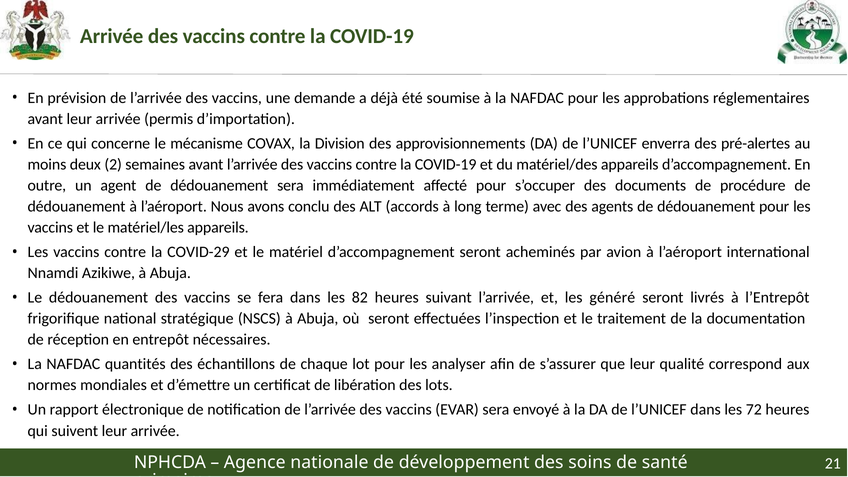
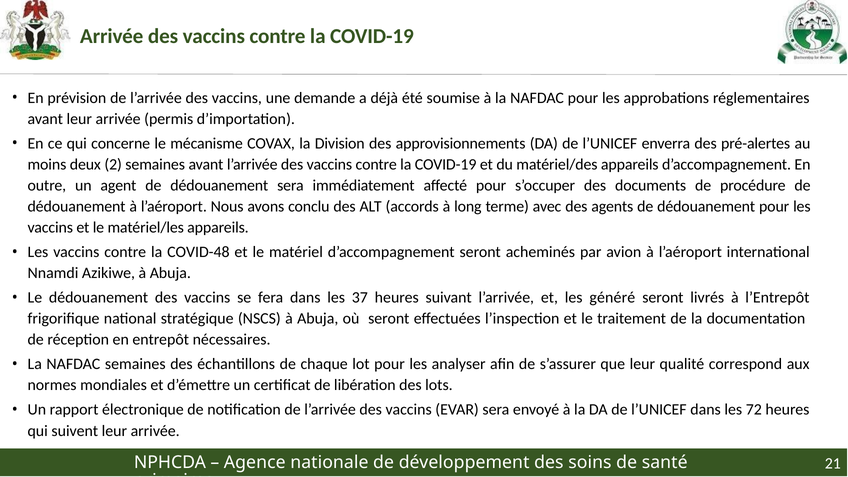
COVID-29: COVID-29 -> COVID-48 (198, 252)
82: 82 -> 37 (360, 297)
NAFDAC quantités: quantités -> semaines (135, 364)
